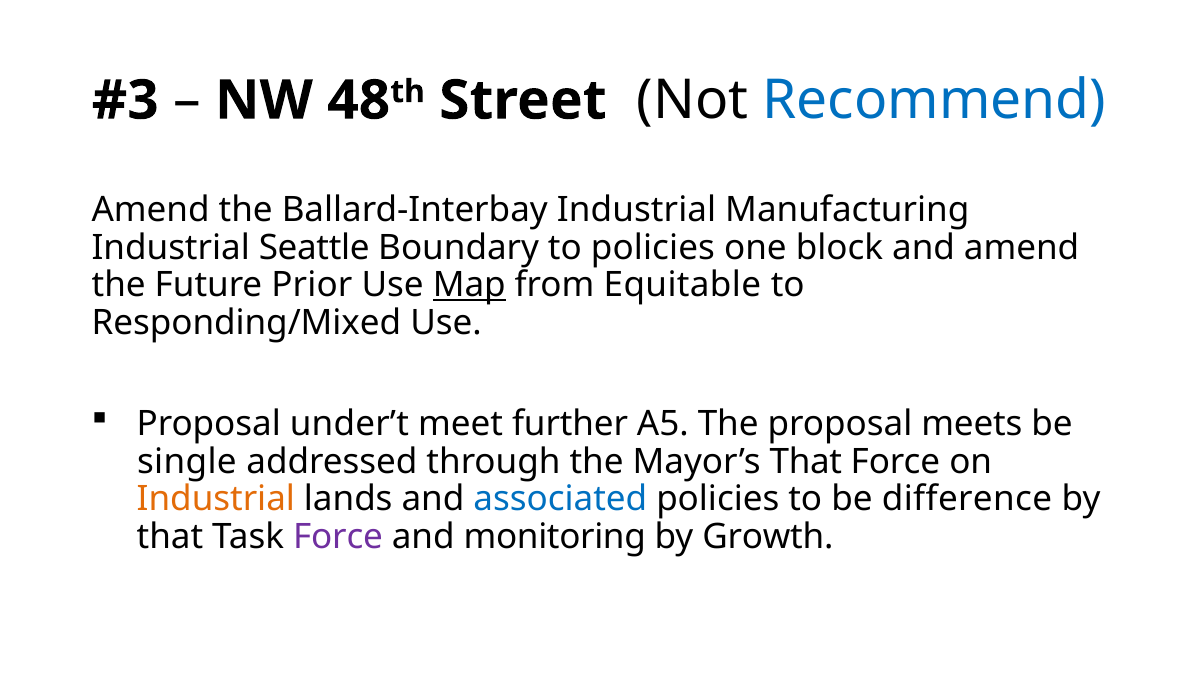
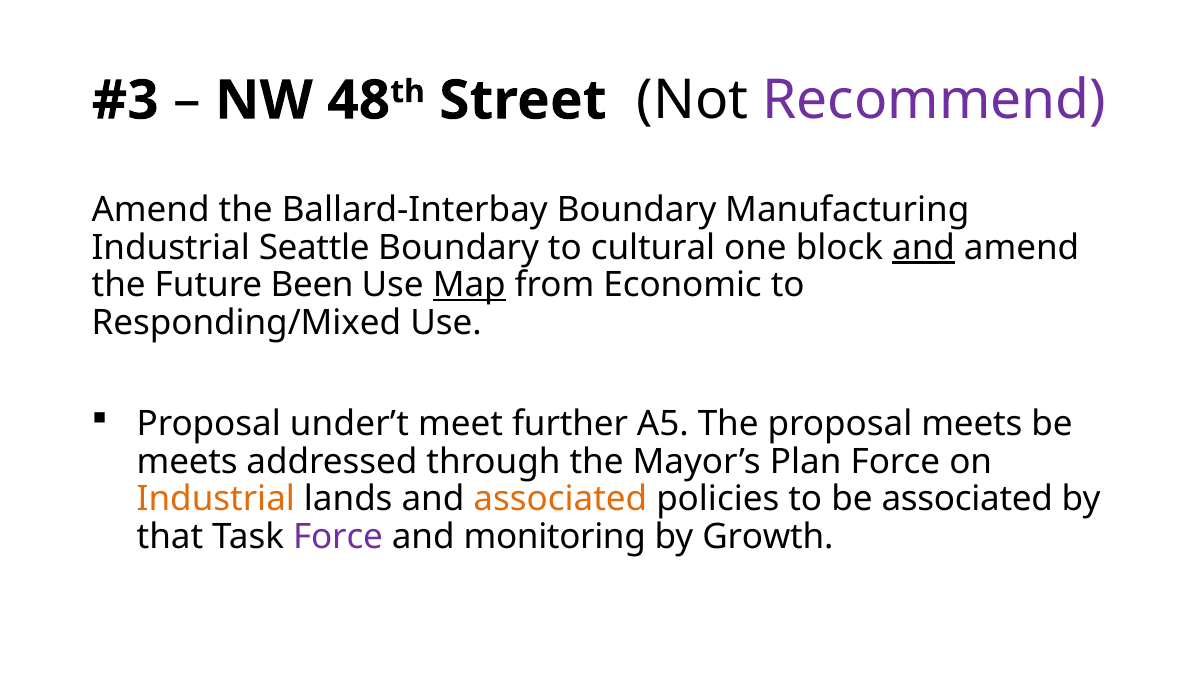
Recommend colour: blue -> purple (934, 101)
Ballard-Interbay Industrial: Industrial -> Boundary (637, 210)
to policies: policies -> cultural (653, 248)
and underline: none -> present (924, 248)
Prior: Prior -> Been (312, 285)
Equitable: Equitable -> Economic (683, 285)
single: single -> meets (187, 462)
Mayor’s That: That -> Plan (806, 462)
associated colour: blue -> orange (560, 499)
be difference: difference -> associated (967, 499)
